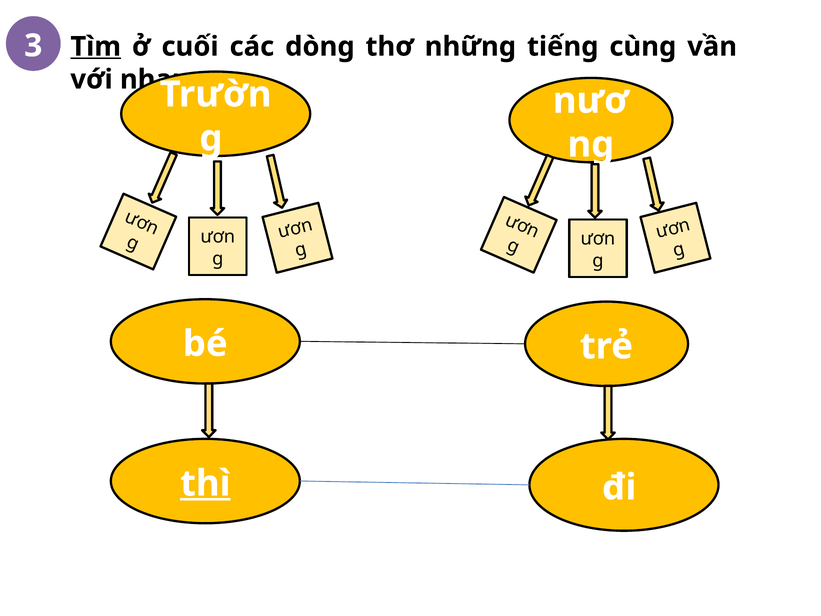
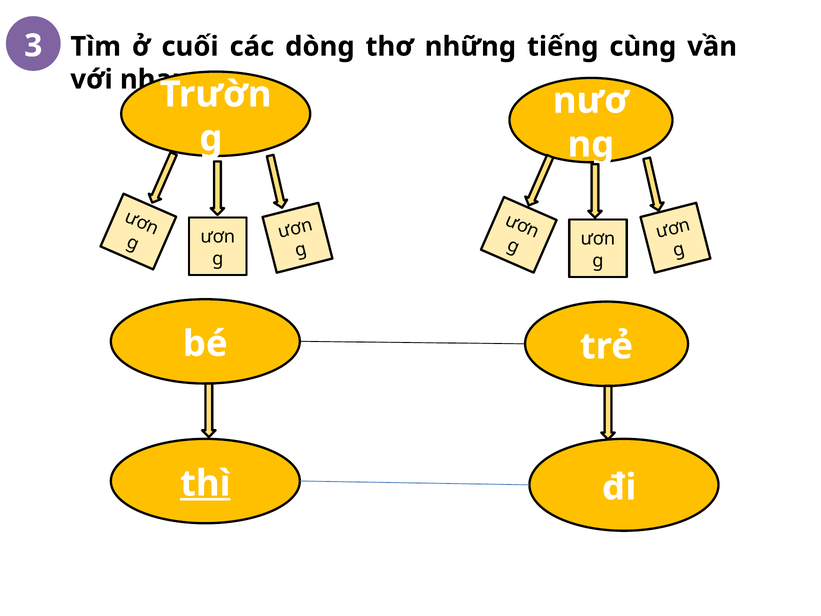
Tìm underline: present -> none (96, 47)
